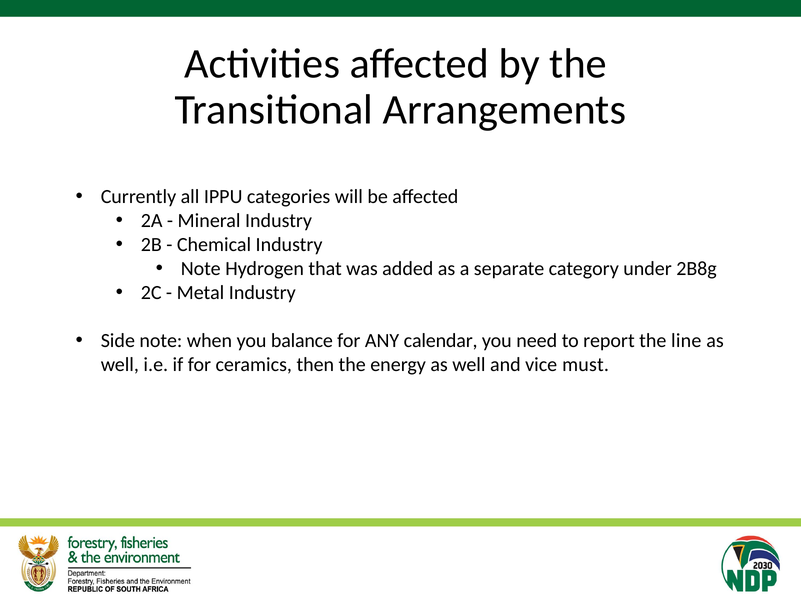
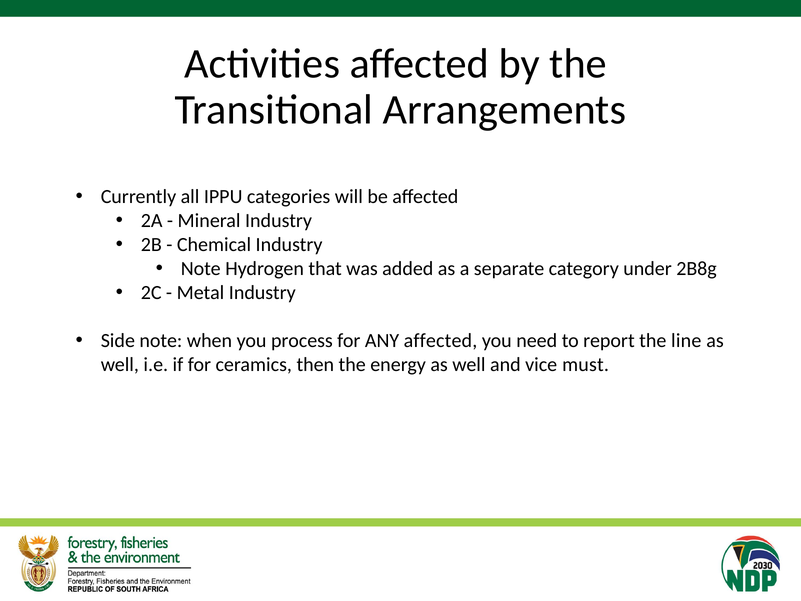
balance: balance -> process (302, 341)
ANY calendar: calendar -> affected (440, 341)
